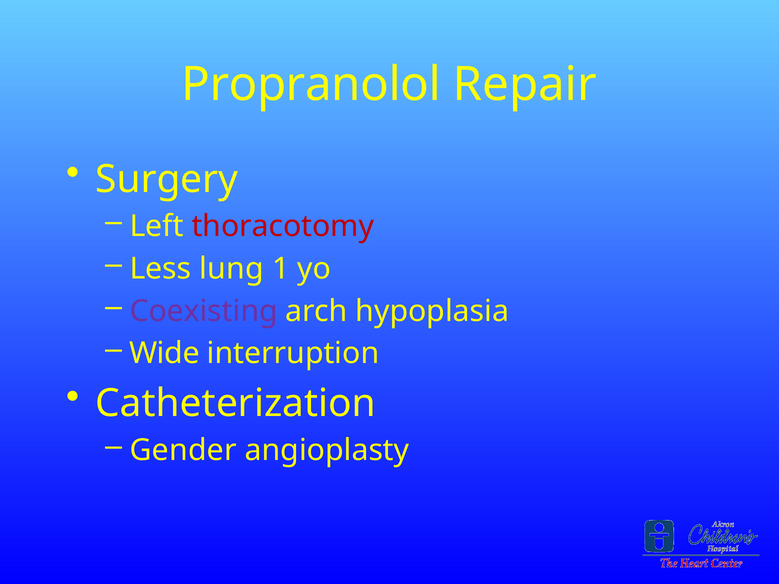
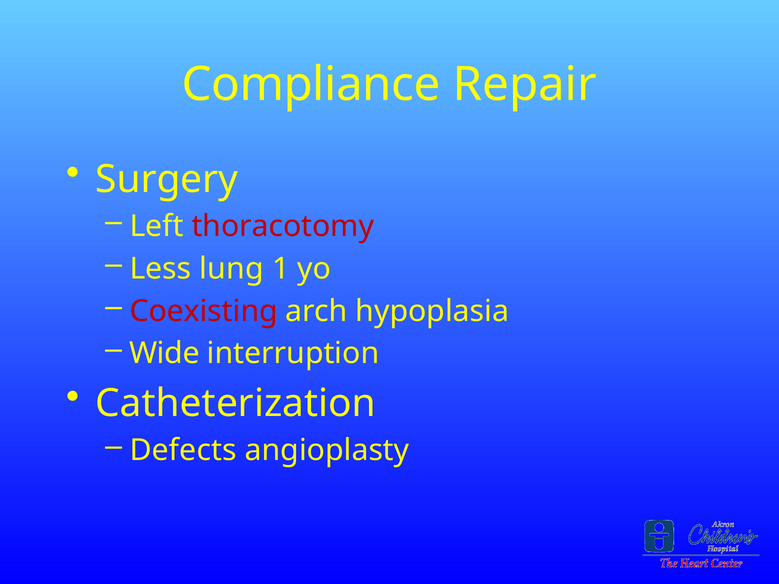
Propranolol: Propranolol -> Compliance (311, 84)
Coexisting colour: purple -> red (204, 311)
Gender: Gender -> Defects (183, 451)
